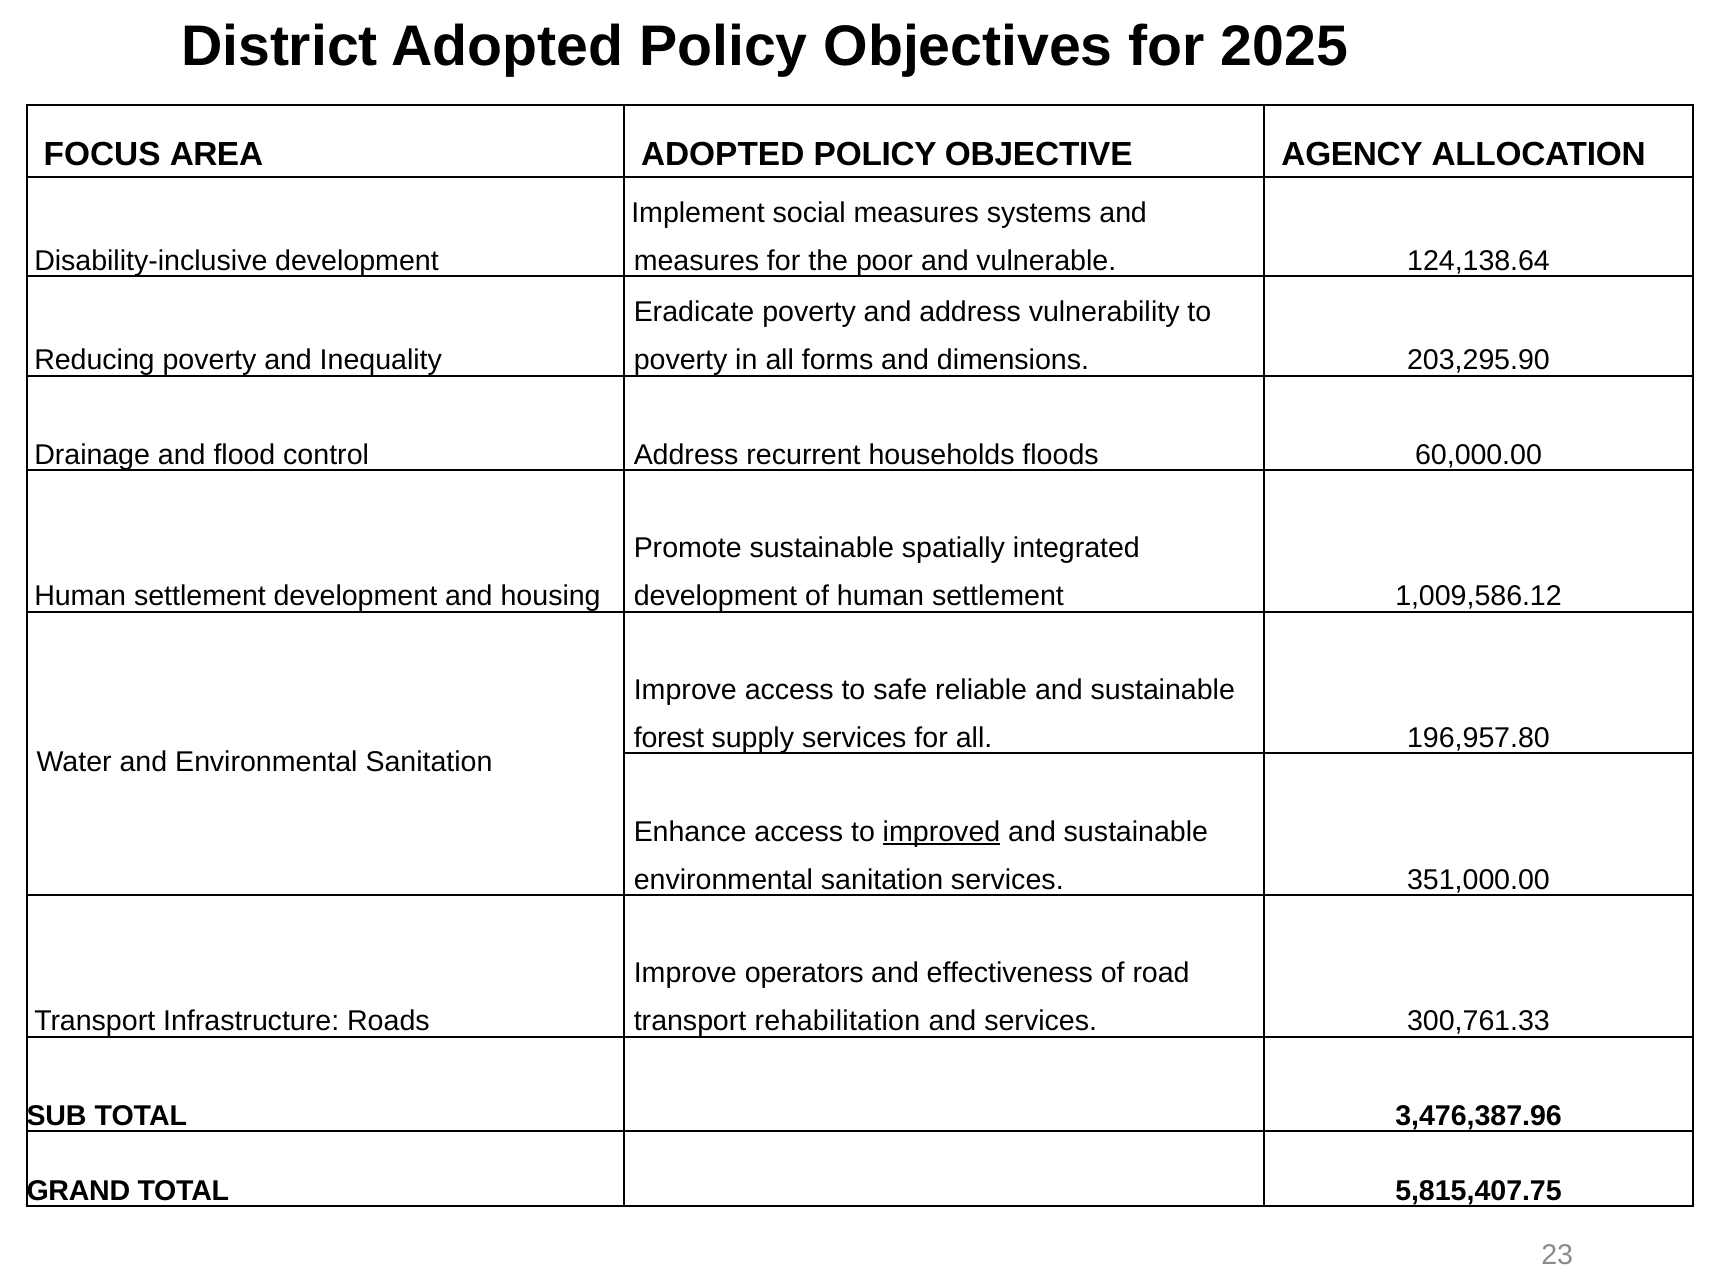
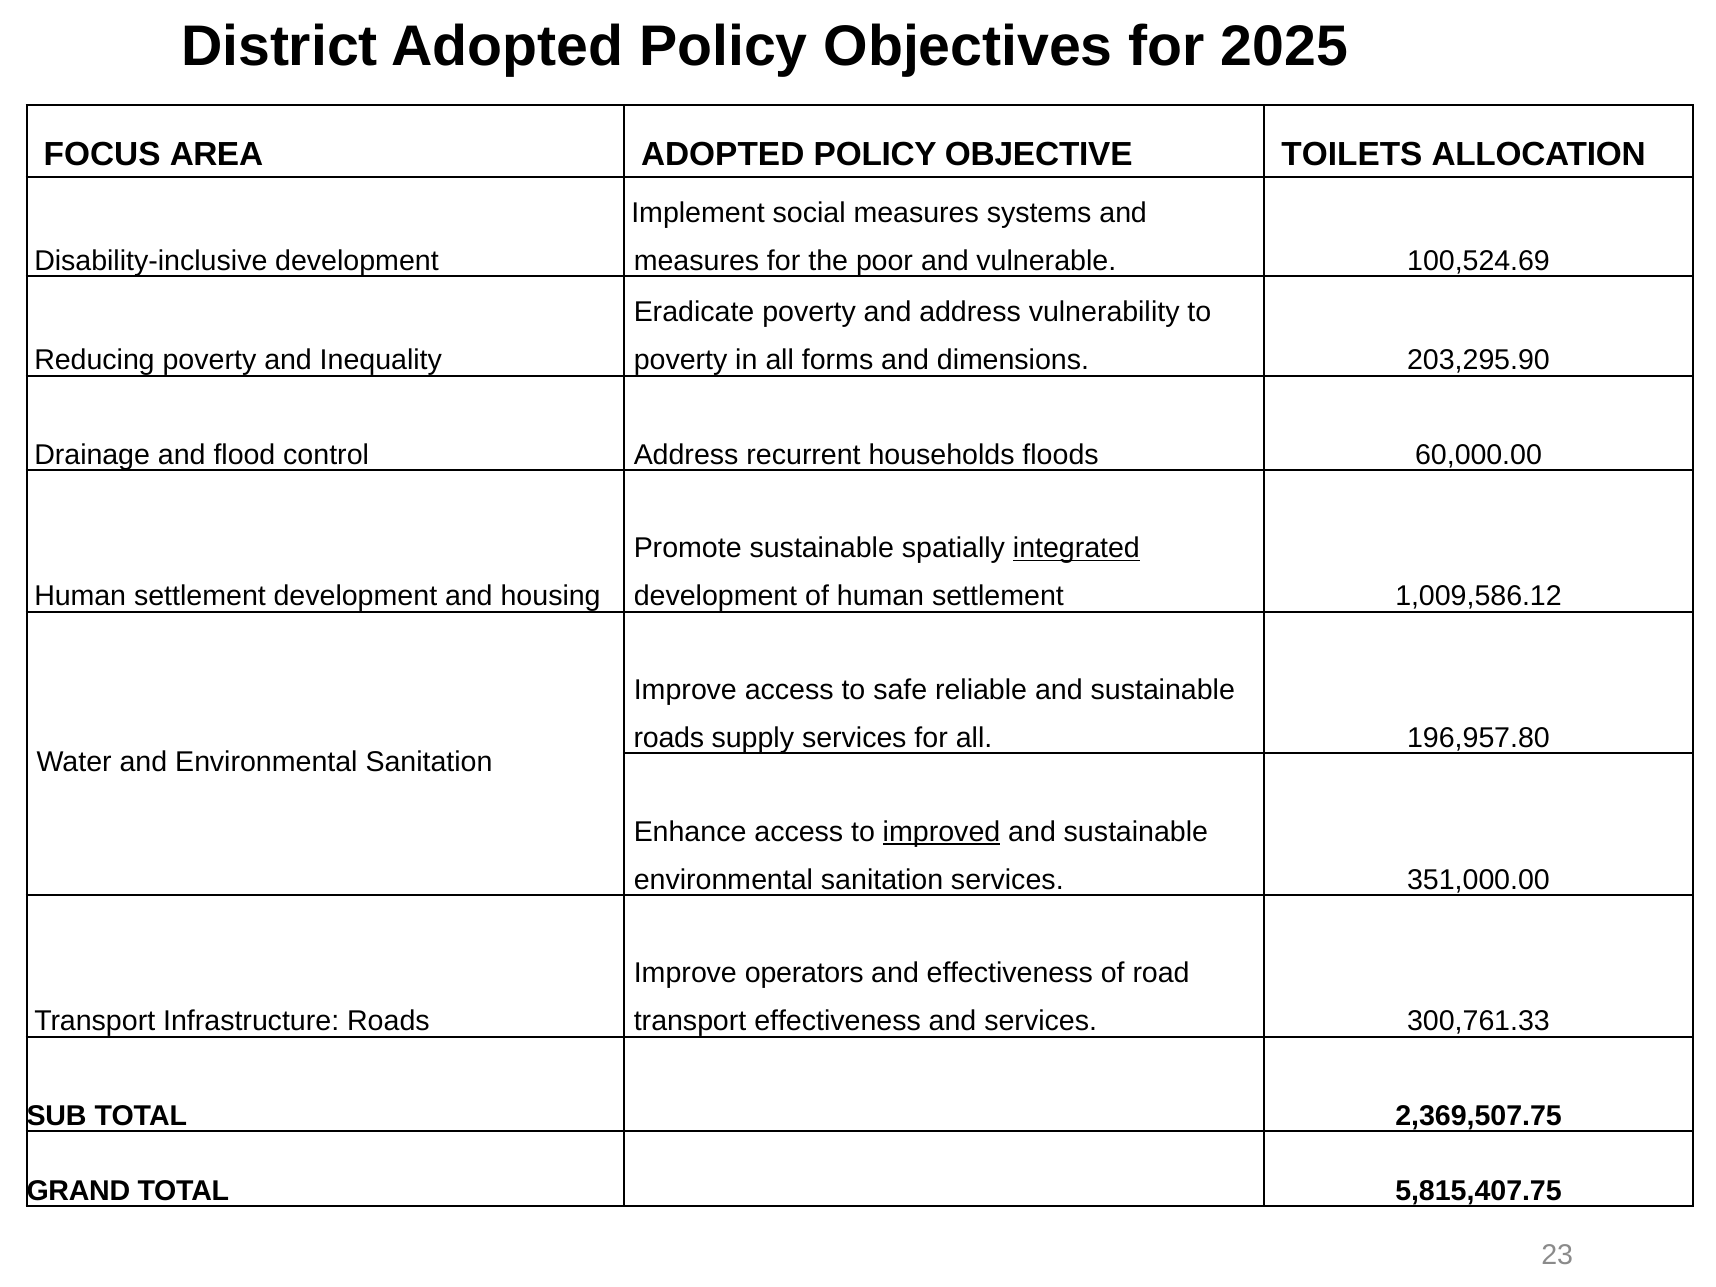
AGENCY: AGENCY -> TOILETS (1352, 155)
124,138.64: 124,138.64 -> 100,524.69 (1479, 261)
integrated underline: none -> present (1076, 548)
forest: forest -> roads (669, 738)
transport rehabilitation: rehabilitation -> effectiveness (838, 1021)
3,476,387.96: 3,476,387.96 -> 2,369,507.75 (1479, 1116)
